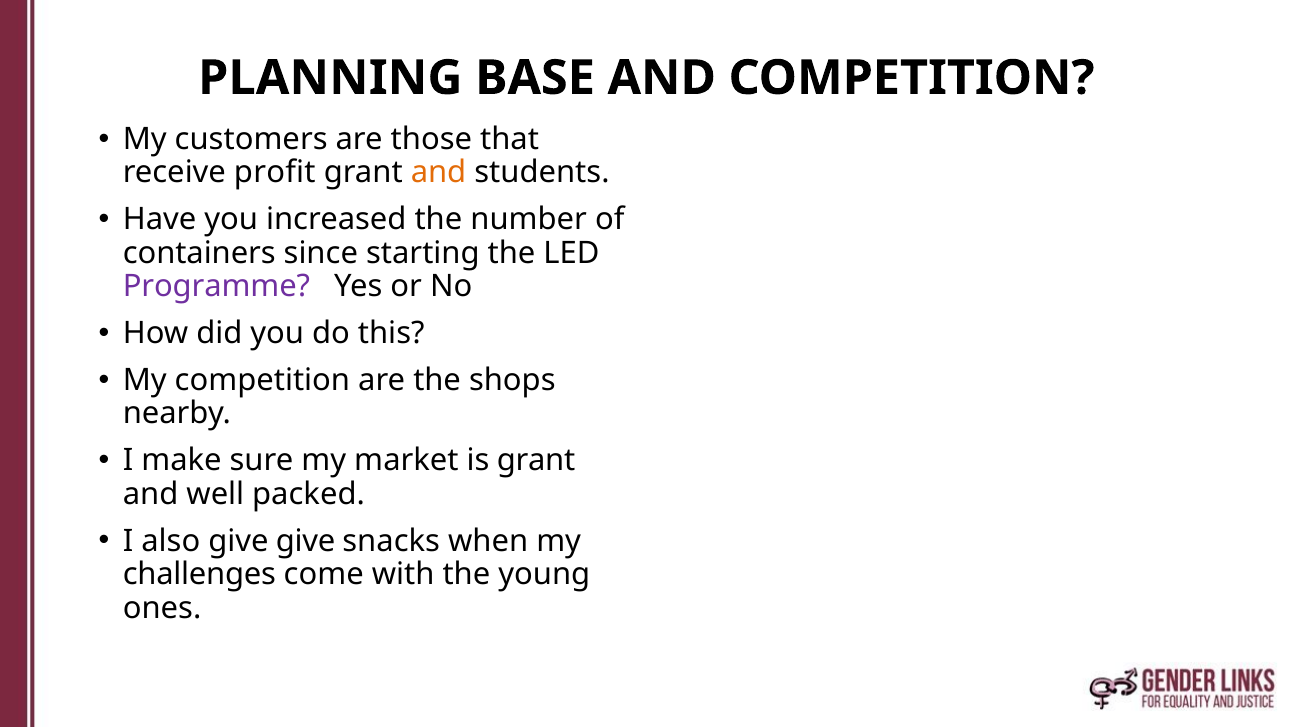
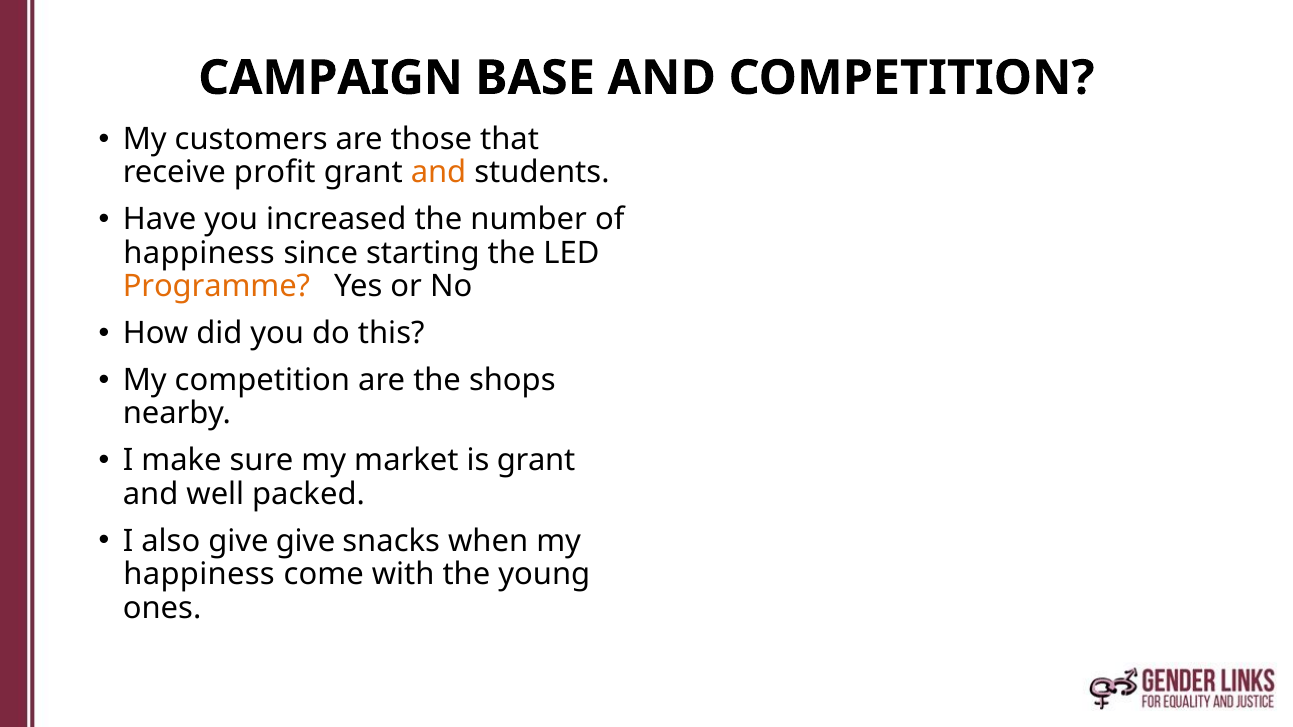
PLANNING: PLANNING -> CAMPAIGN (331, 78)
containers: containers -> happiness (199, 253)
Programme colour: purple -> orange (216, 287)
challenges: challenges -> happiness (199, 575)
